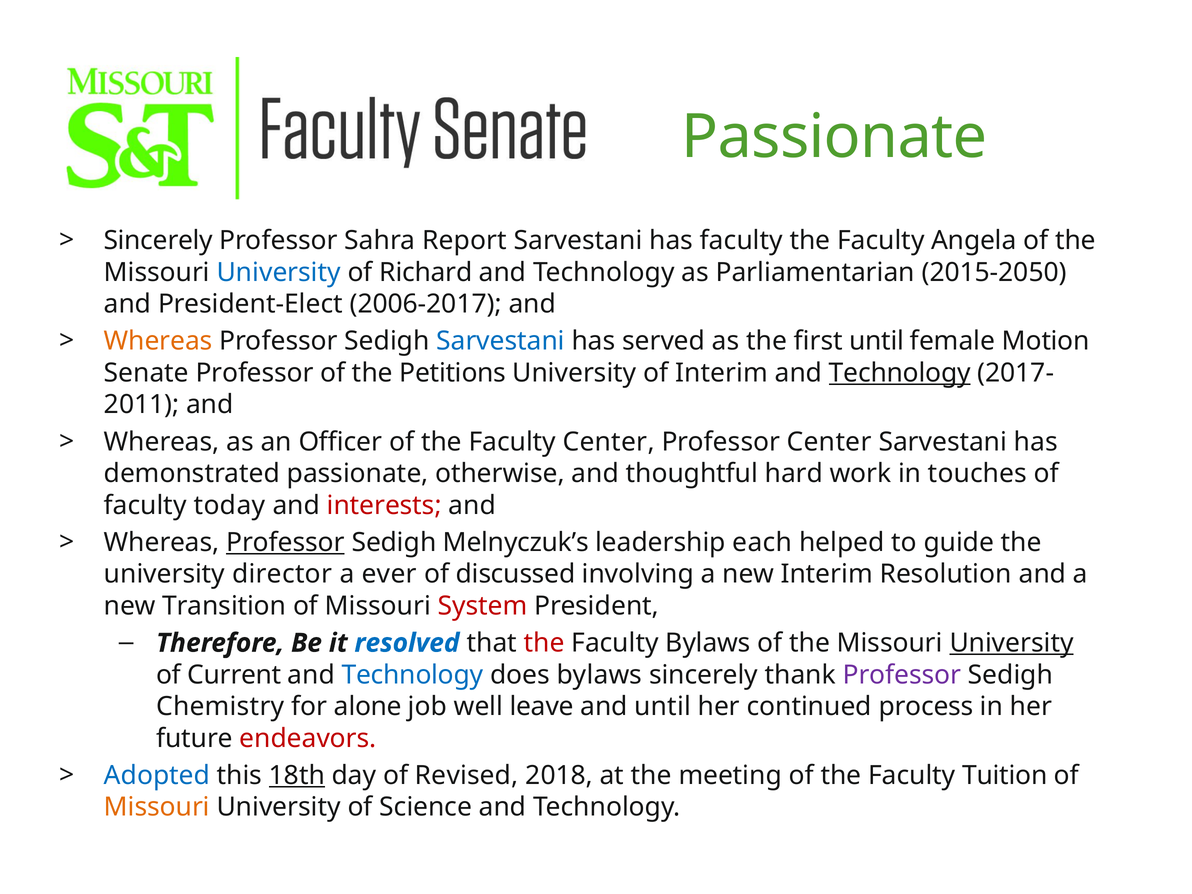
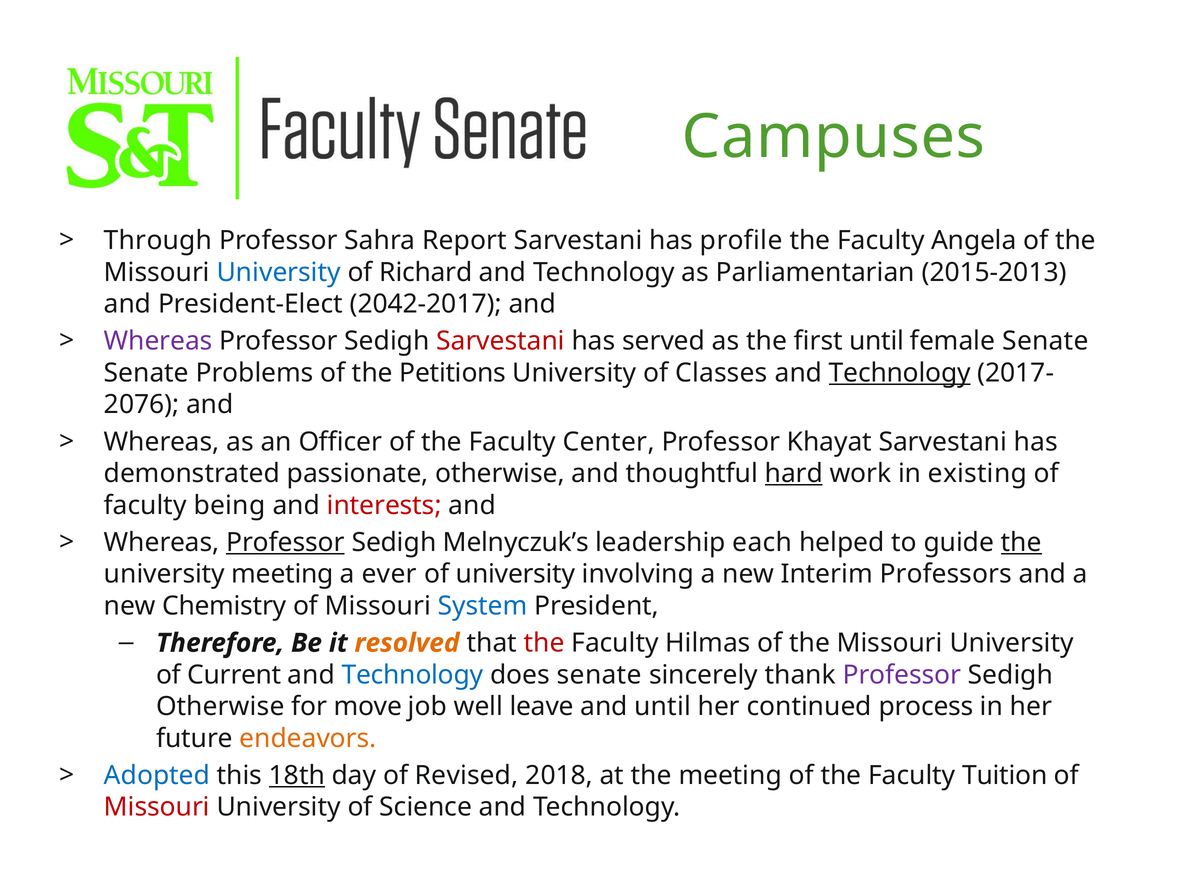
Passionate: Passionate -> Campuses (834, 137)
Sincerely: Sincerely -> Through (158, 241)
has faculty: faculty -> profile (741, 241)
2015-2050: 2015-2050 -> 2015-2013 (994, 272)
2006-2017: 2006-2017 -> 2042-2017 (426, 304)
Whereas colour: orange -> purple (158, 341)
Sarvestani colour: blue -> red (501, 341)
female Motion: Motion -> Senate (1045, 341)
Senate Professor: Professor -> Problems (255, 373)
of Interim: Interim -> Classes (721, 373)
2011: 2011 -> 2076 (142, 405)
Professor Center: Center -> Khayat (829, 442)
hard underline: none -> present (794, 474)
touches: touches -> existing (977, 474)
today: today -> being (229, 505)
the underline: none -> present (1021, 542)
university director: director -> meeting (282, 574)
of discussed: discussed -> university (516, 574)
Resolution: Resolution -> Professors (946, 574)
Transition: Transition -> Chemistry (224, 606)
System colour: red -> blue (482, 606)
resolved colour: blue -> orange (407, 643)
Faculty Bylaws: Bylaws -> Hilmas (708, 643)
University underline: present -> none (1012, 643)
does bylaws: bylaws -> senate (599, 675)
Chemistry: Chemistry -> Otherwise (220, 707)
alone: alone -> move (368, 707)
endeavors colour: red -> orange (308, 738)
Missouri colour: orange -> red (157, 807)
